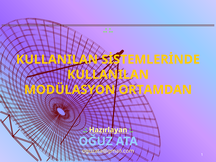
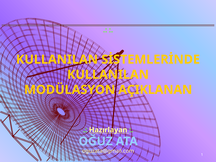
ORTAMDAN: ORTAMDAN -> AÇIKLANAN (155, 90)
